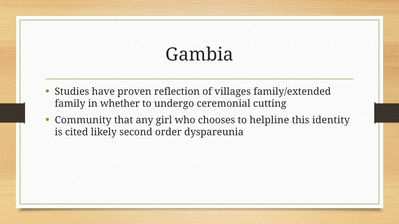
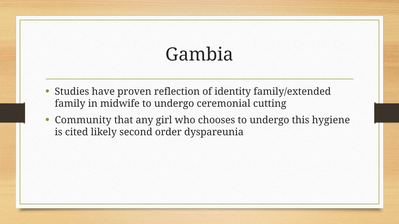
villages: villages -> identity (233, 92)
whether: whether -> midwife (120, 104)
chooses to helpline: helpline -> undergo (269, 120)
identity: identity -> hygiene (331, 120)
